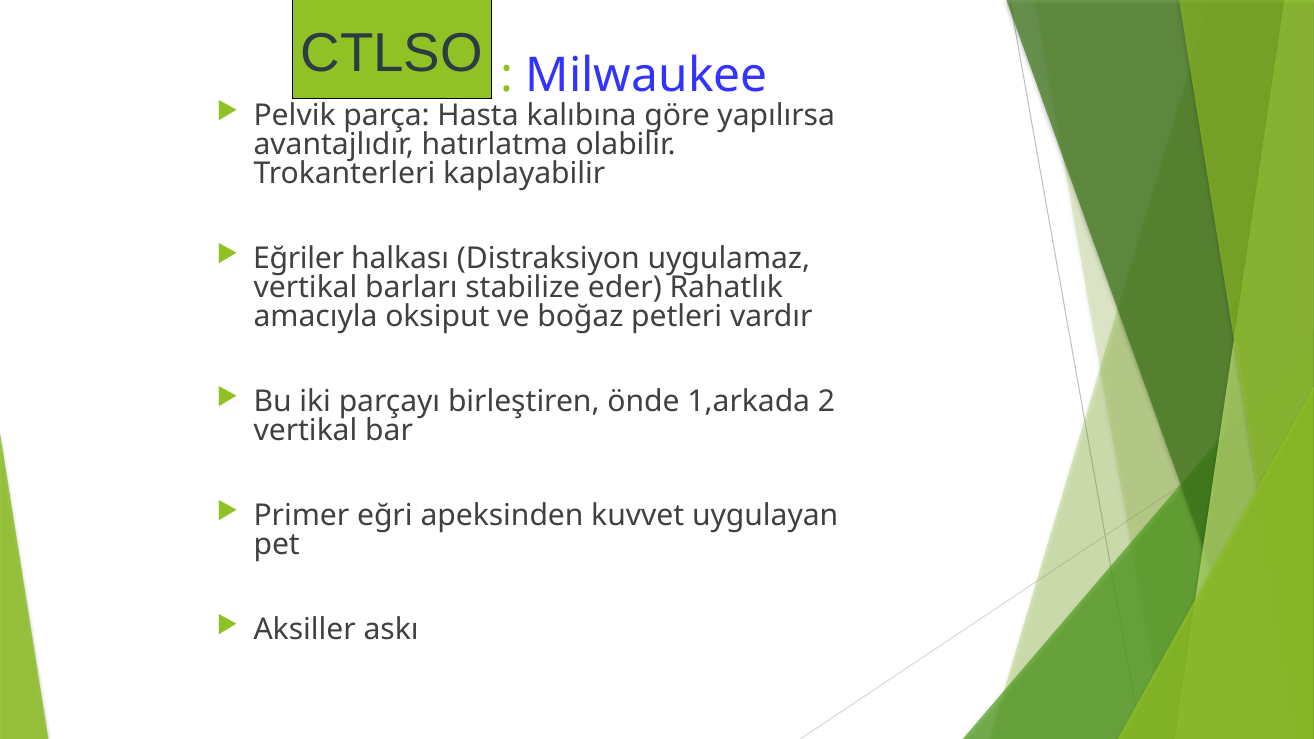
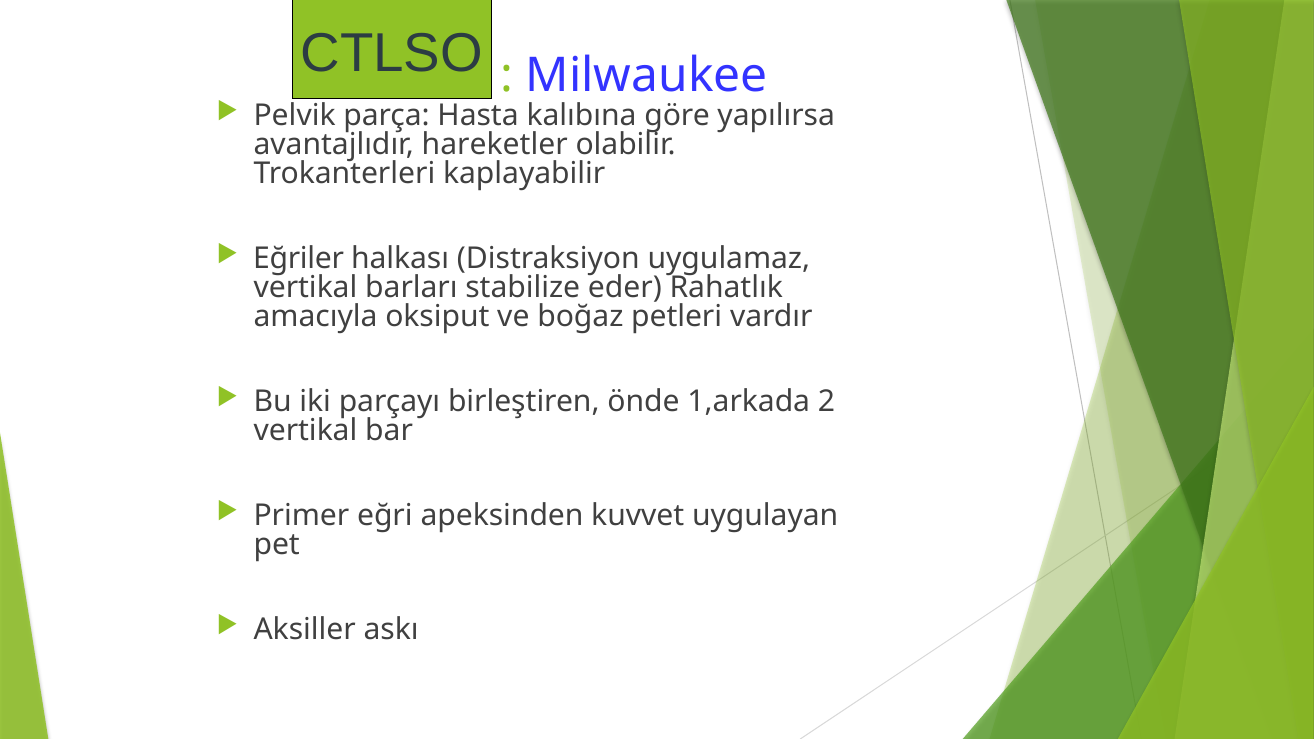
hatırlatma: hatırlatma -> hareketler (495, 145)
